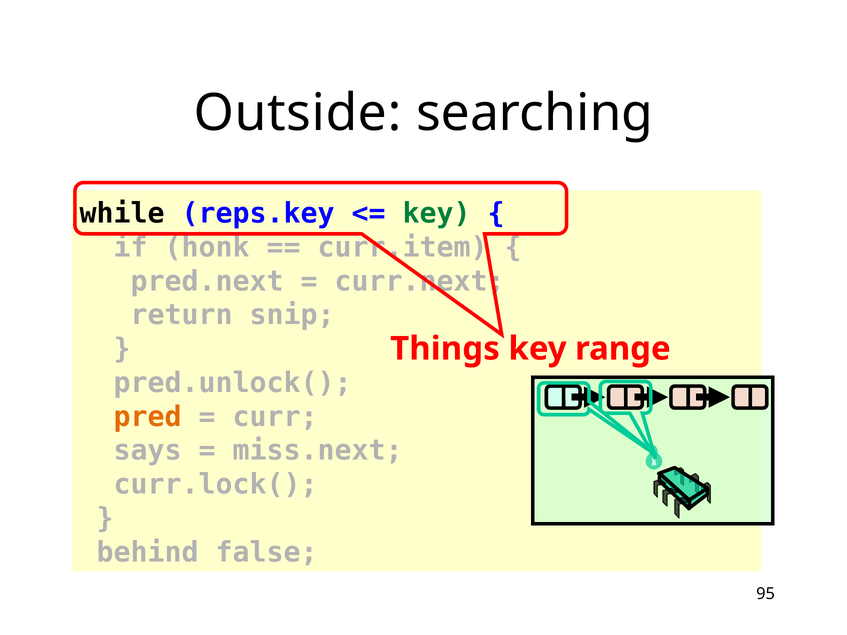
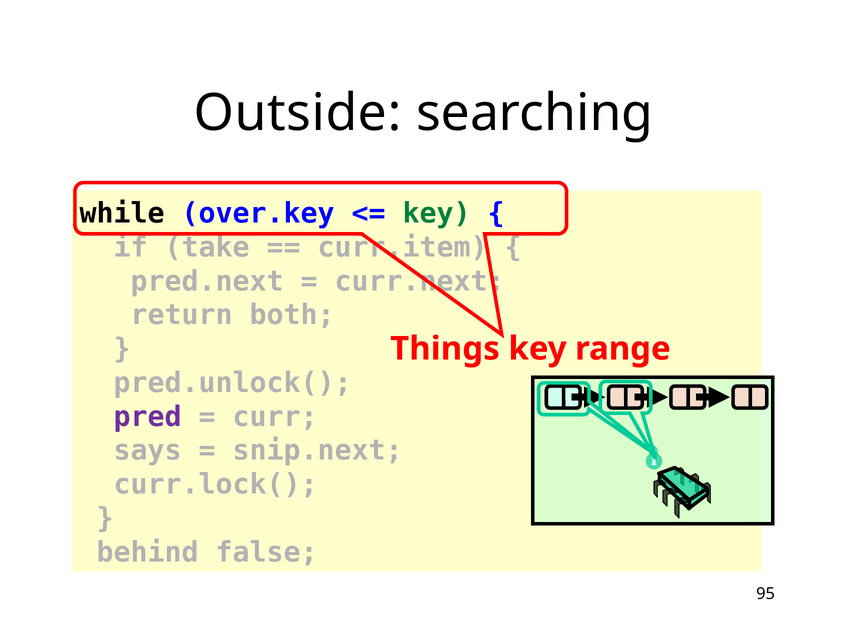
reps.key: reps.key -> over.key (258, 214)
honk: honk -> take (207, 248)
snip: snip -> both (292, 315)
pred colour: orange -> purple (148, 417)
miss.next: miss.next -> snip.next (318, 451)
